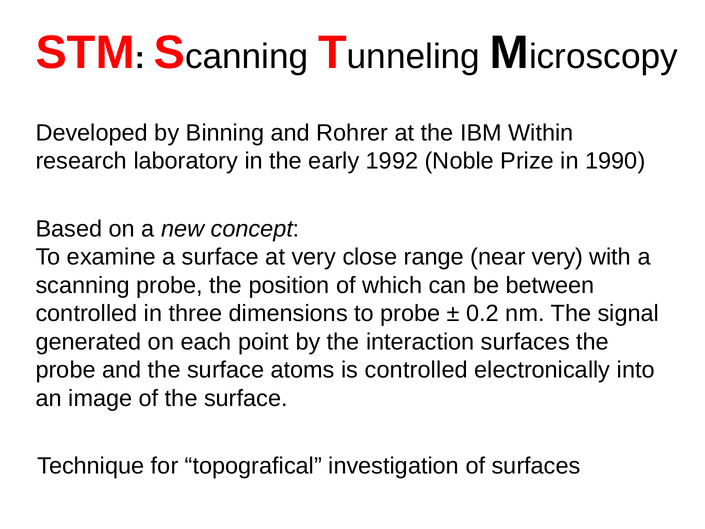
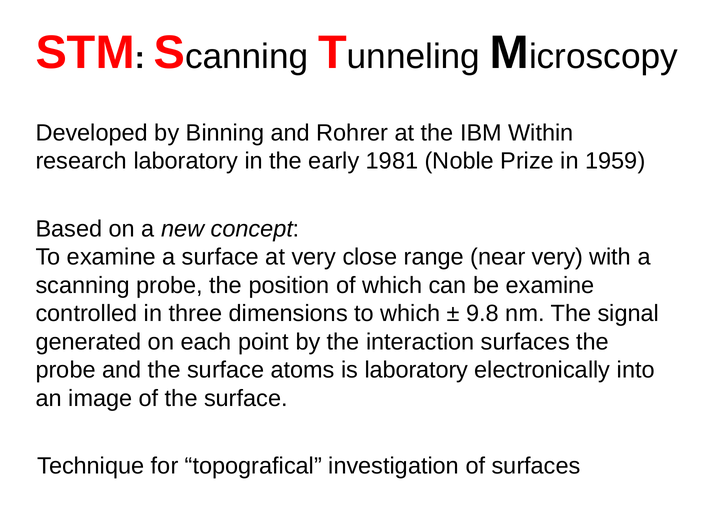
1992: 1992 -> 1981 (392, 161)
1990: 1990 -> 1959 (615, 161)
be between: between -> examine (550, 285)
to probe: probe -> which (410, 313)
0.2: 0.2 -> 9.8 (483, 313)
is controlled: controlled -> laboratory (416, 370)
